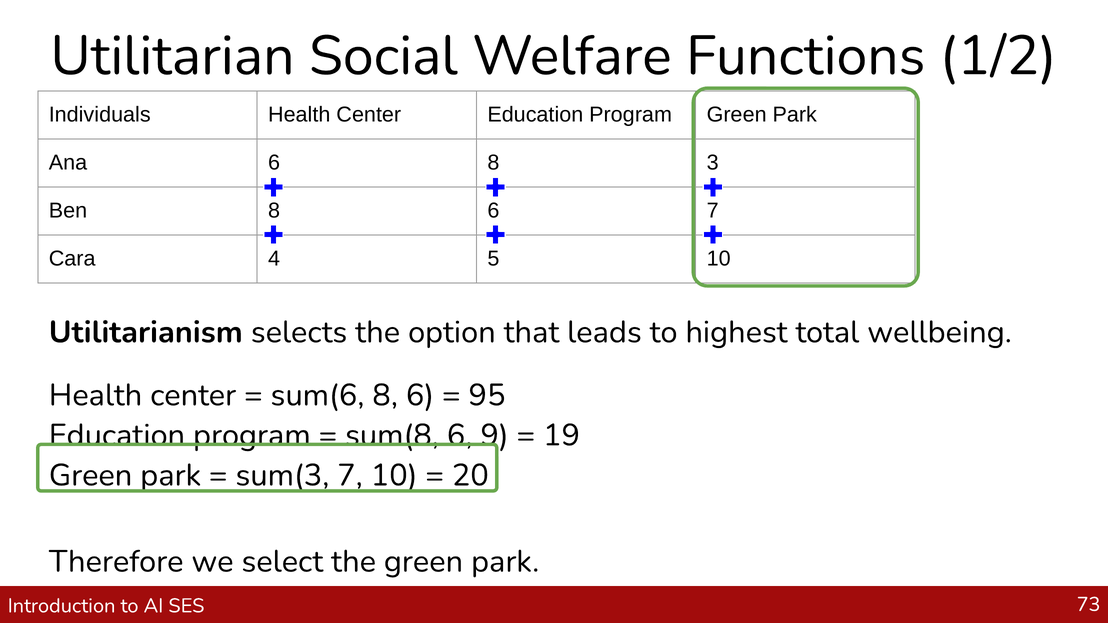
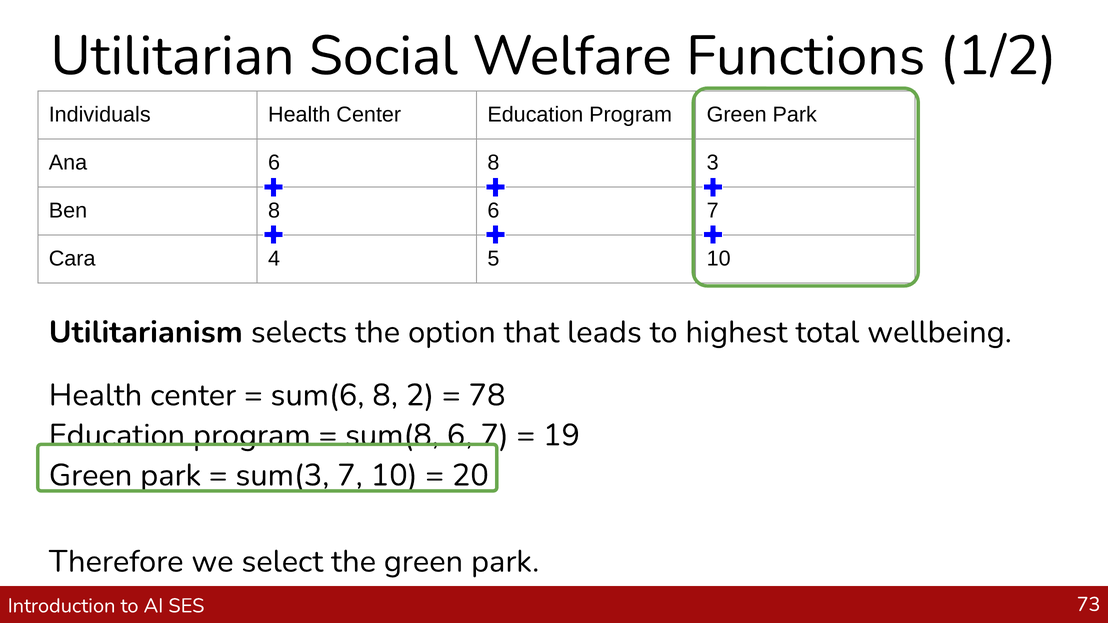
sum(6 8 6: 6 -> 2 (420, 395)
95: 95 -> 78 (487, 395)
sum(8 6 9: 9 -> 7 (495, 435)
